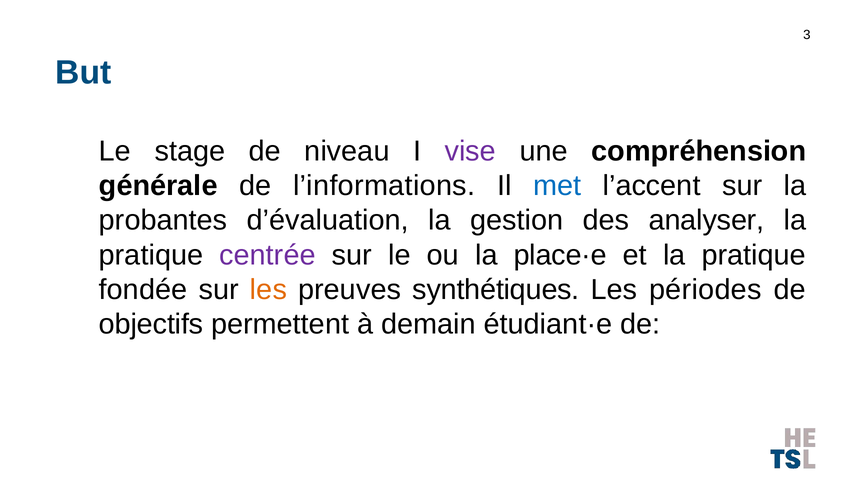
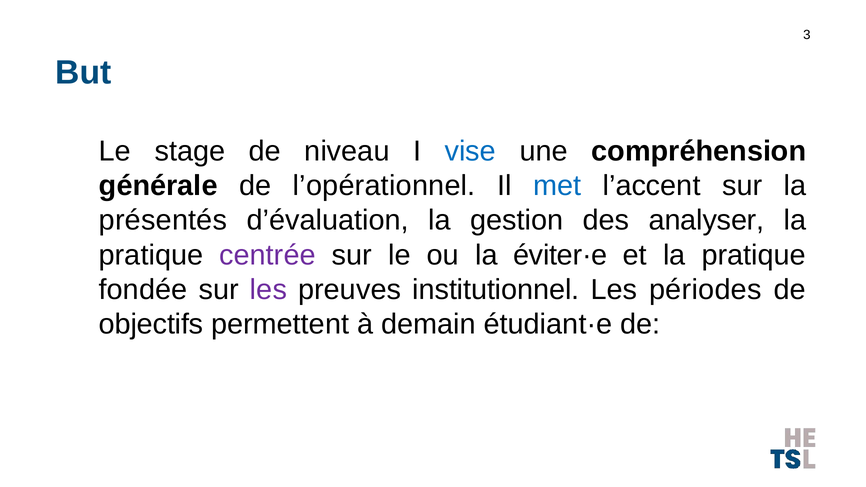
vise colour: purple -> blue (470, 151)
l’informations: l’informations -> l’opérationnel (384, 186)
probantes: probantes -> présentés (163, 221)
place·e: place·e -> éviter·e (560, 255)
les colour: orange -> purple (268, 290)
synthétiques: synthétiques -> institutionnel (496, 290)
